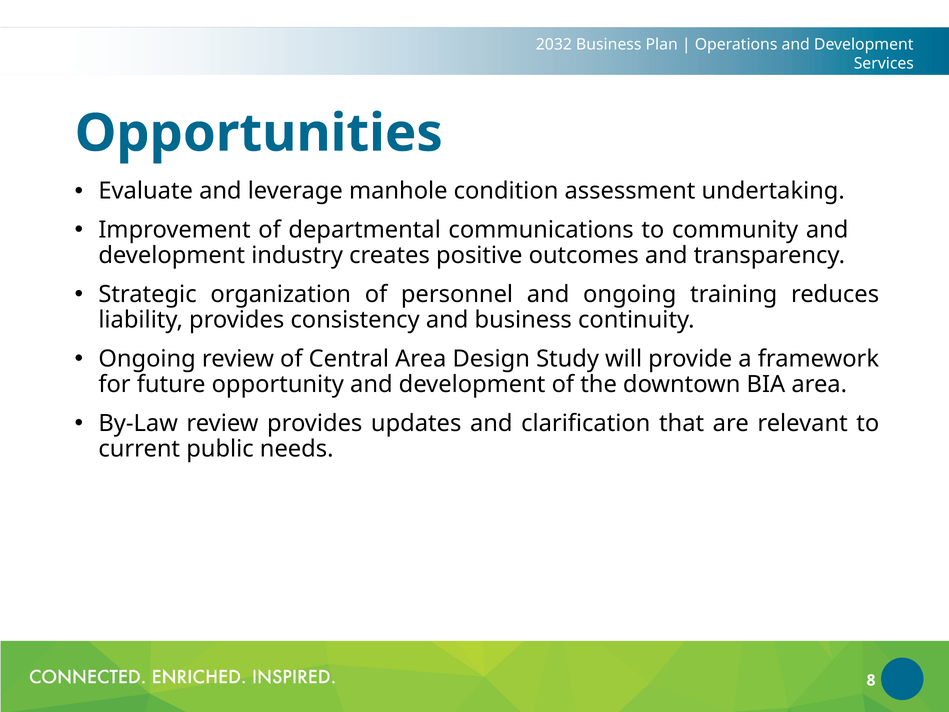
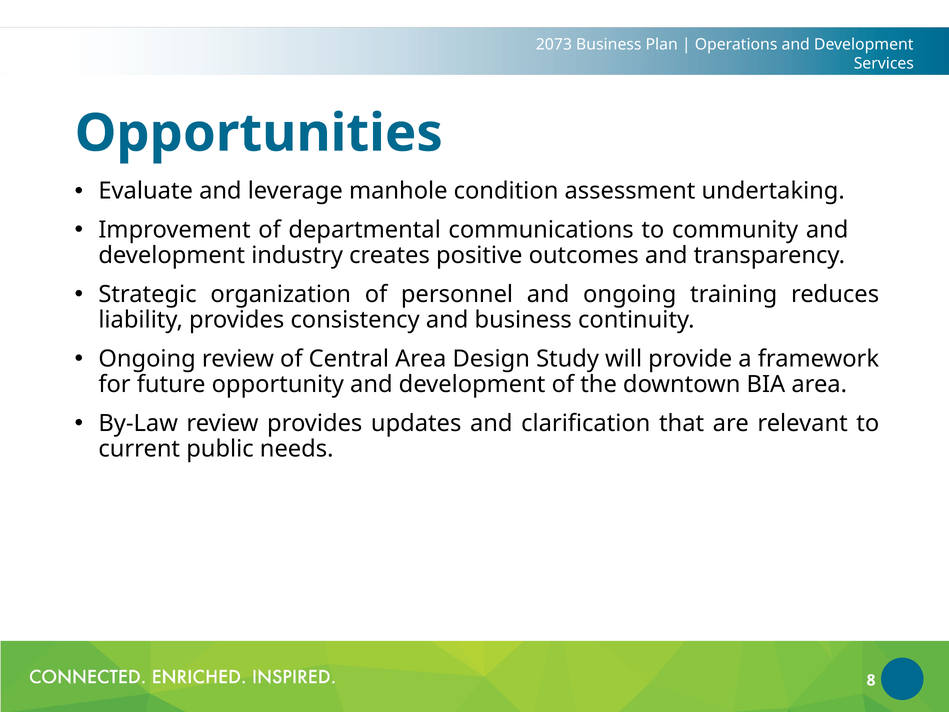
2032: 2032 -> 2073 (554, 44)
